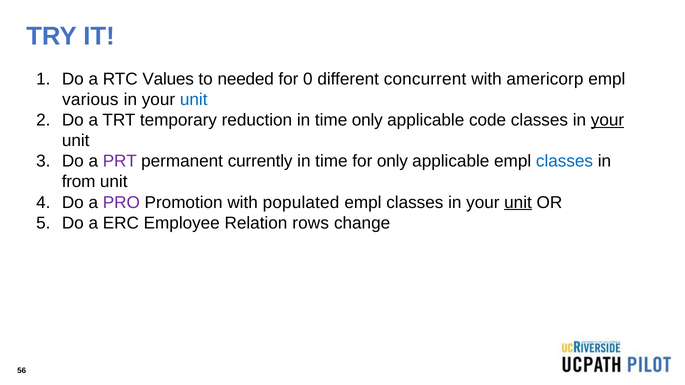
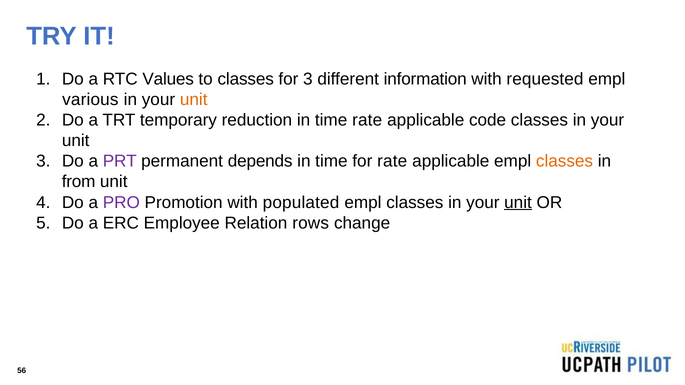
to needed: needed -> classes (246, 79)
for 0: 0 -> 3 (308, 79)
concurrent: concurrent -> information (425, 79)
americorp: americorp -> requested (545, 79)
unit colour: blue -> orange (194, 100)
time only: only -> rate (367, 120)
your underline: present -> none (608, 120)
currently: currently -> depends (260, 161)
for only: only -> rate (392, 161)
classes colour: blue -> orange (564, 161)
